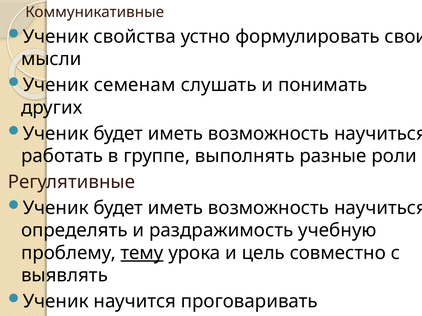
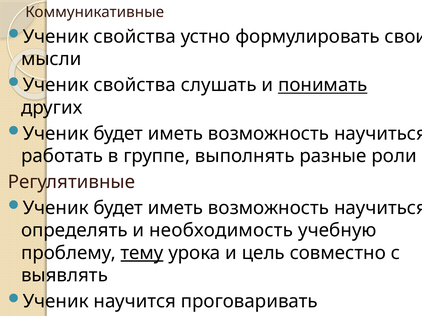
семенам: семенам -> свойства (135, 85)
понимать underline: none -> present (323, 85)
раздражимость: раздражимость -> необходимость (221, 231)
